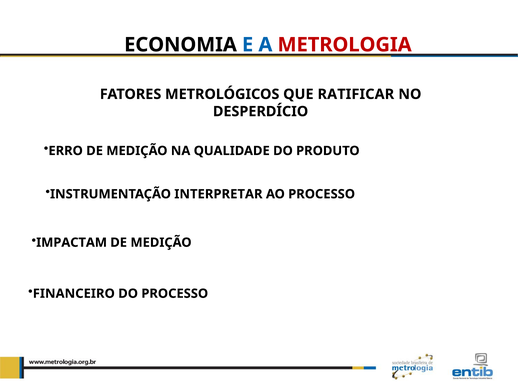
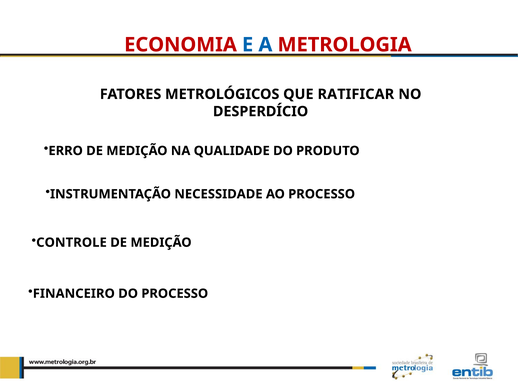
ECONOMIA colour: black -> red (180, 45)
INTERPRETAR: INTERPRETAR -> NECESSIDADE (218, 194)
IMPACTAM: IMPACTAM -> CONTROLE (72, 243)
